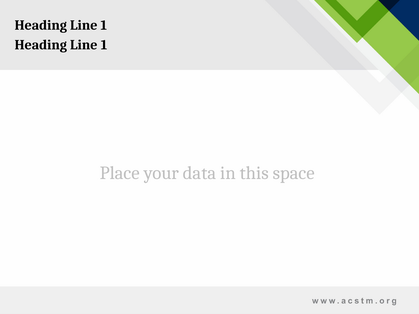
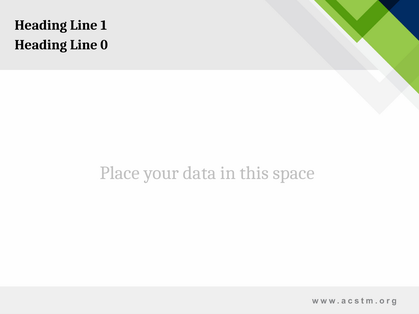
1: 1 -> 0 (104, 45)
